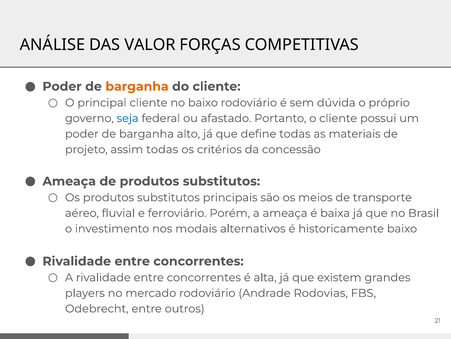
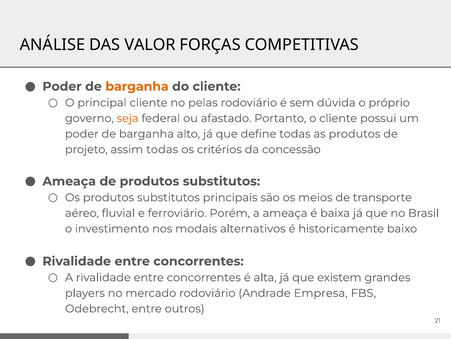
no baixo: baixo -> pelas (203, 103)
seja colour: blue -> orange (128, 118)
as materiais: materiais -> produtos (354, 134)
Rodovias: Rodovias -> Empresa (321, 293)
